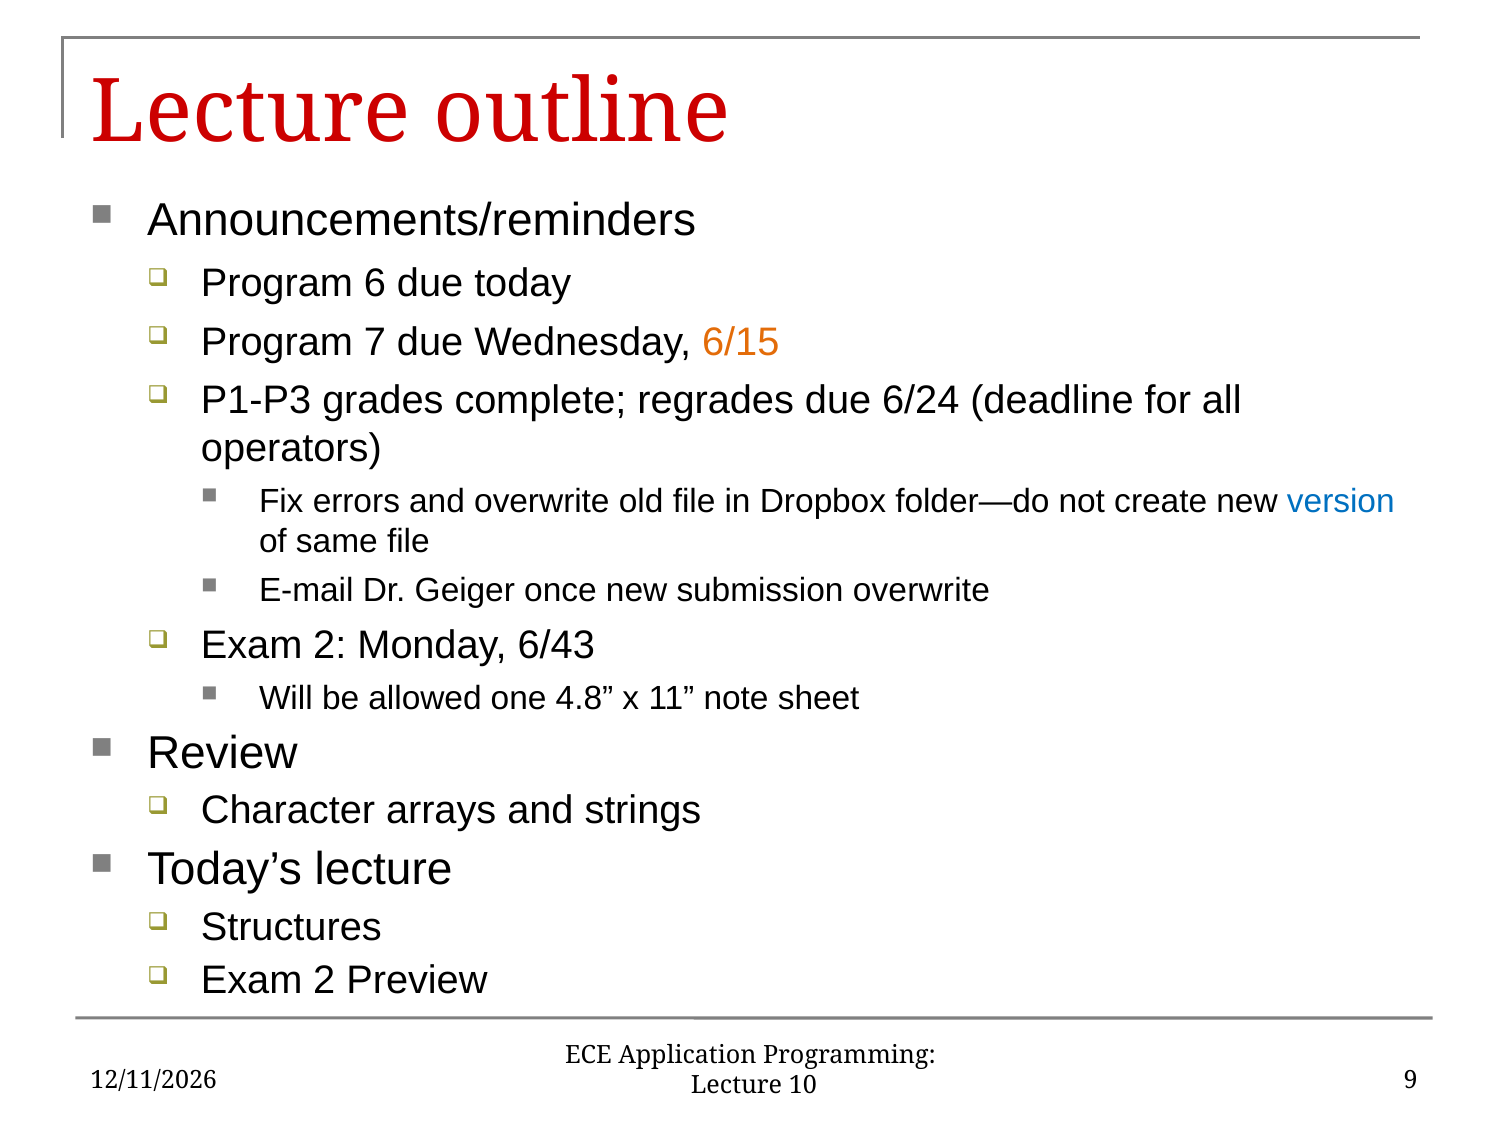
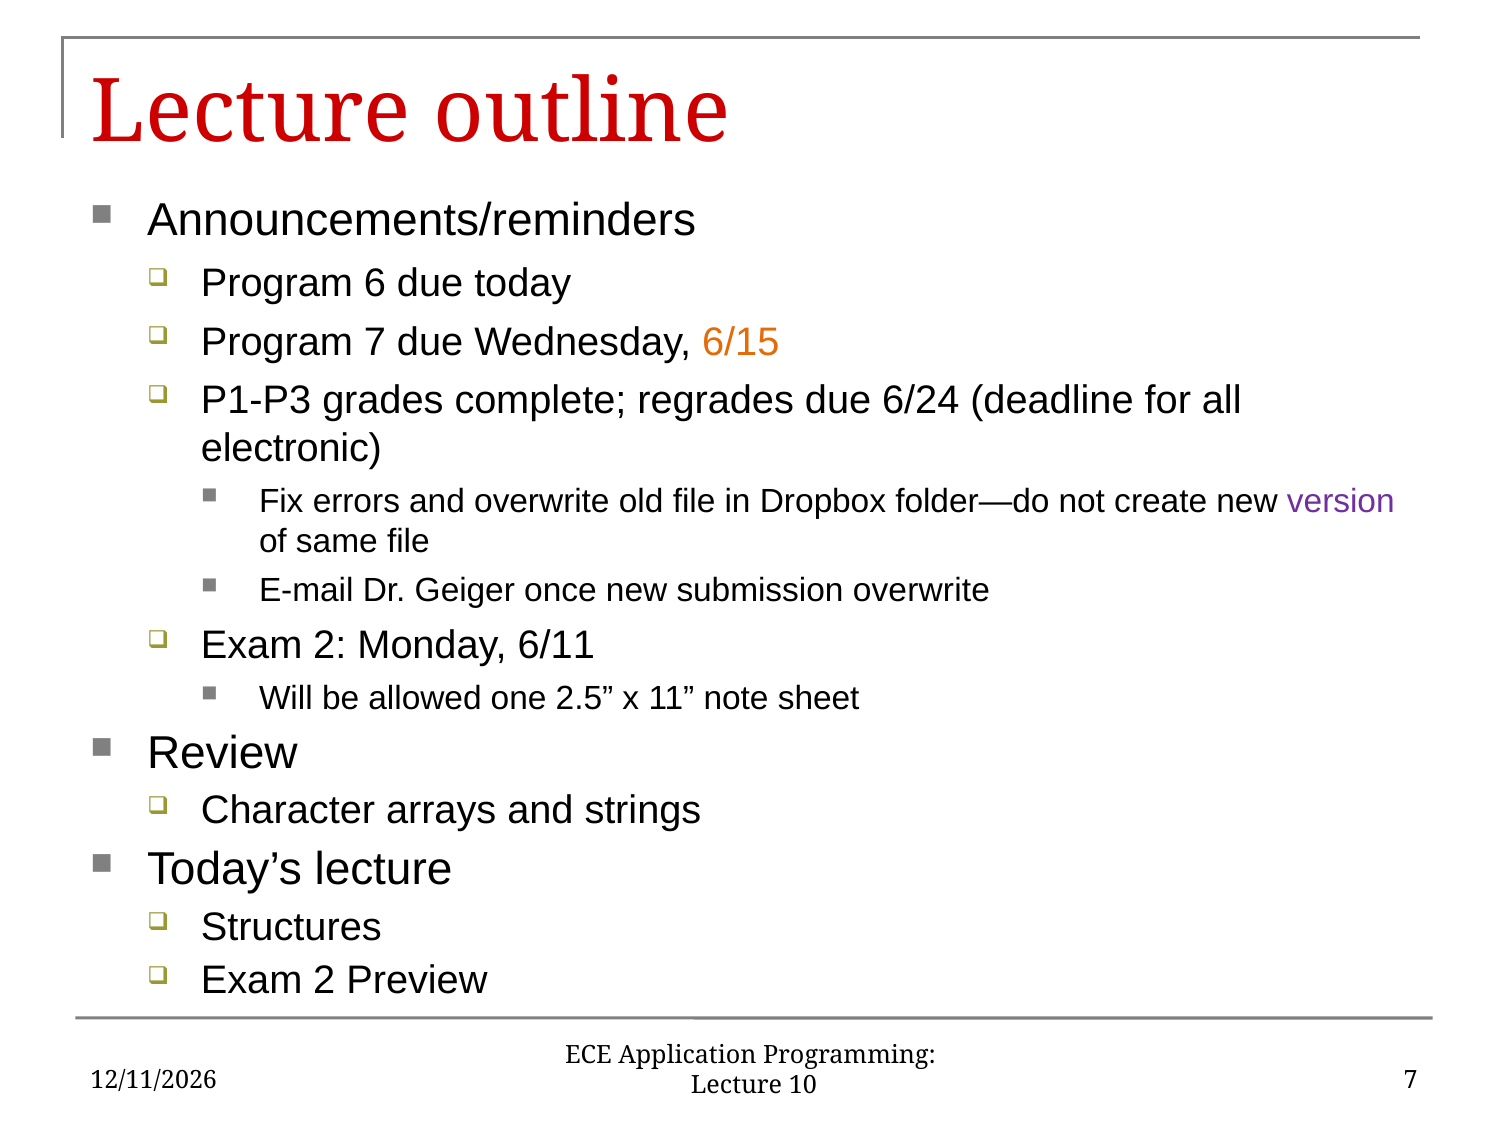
operators: operators -> electronic (291, 448)
version colour: blue -> purple (1341, 501)
6/43: 6/43 -> 6/11 (556, 646)
4.8: 4.8 -> 2.5 (585, 699)
10 9: 9 -> 7 (1411, 1080)
